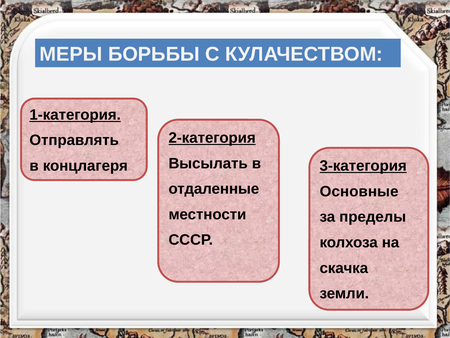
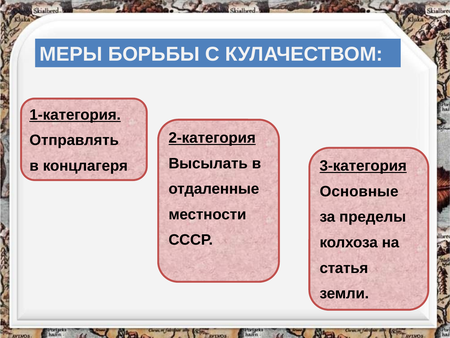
скачка: скачка -> статья (344, 268)
